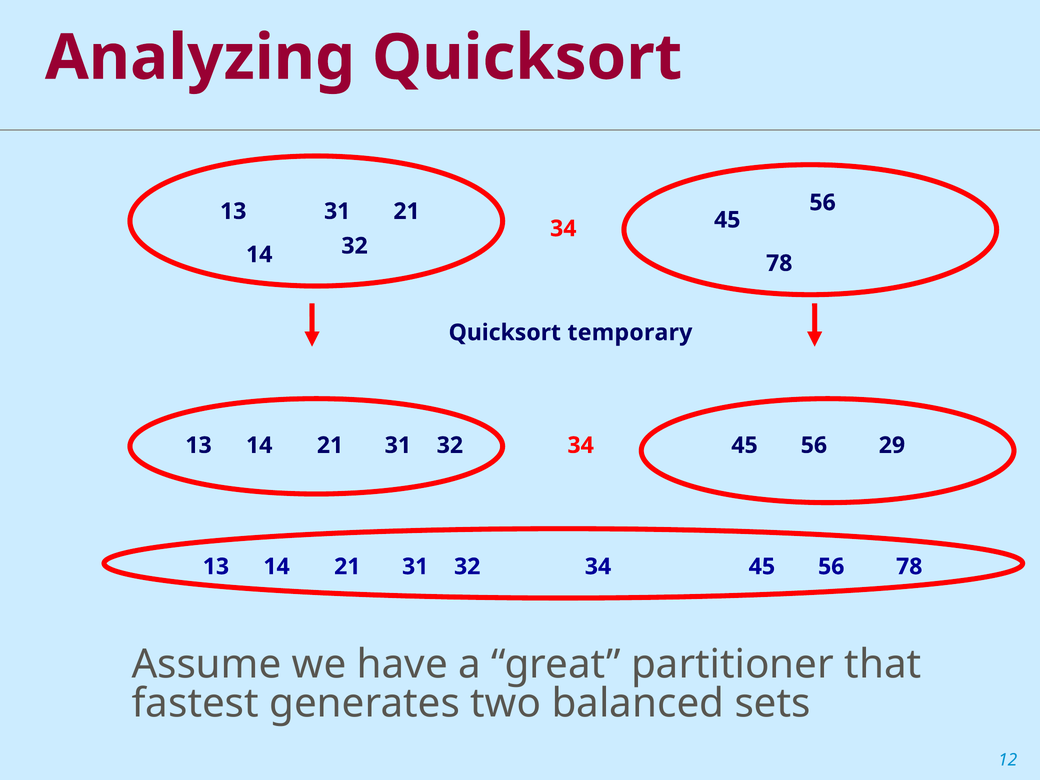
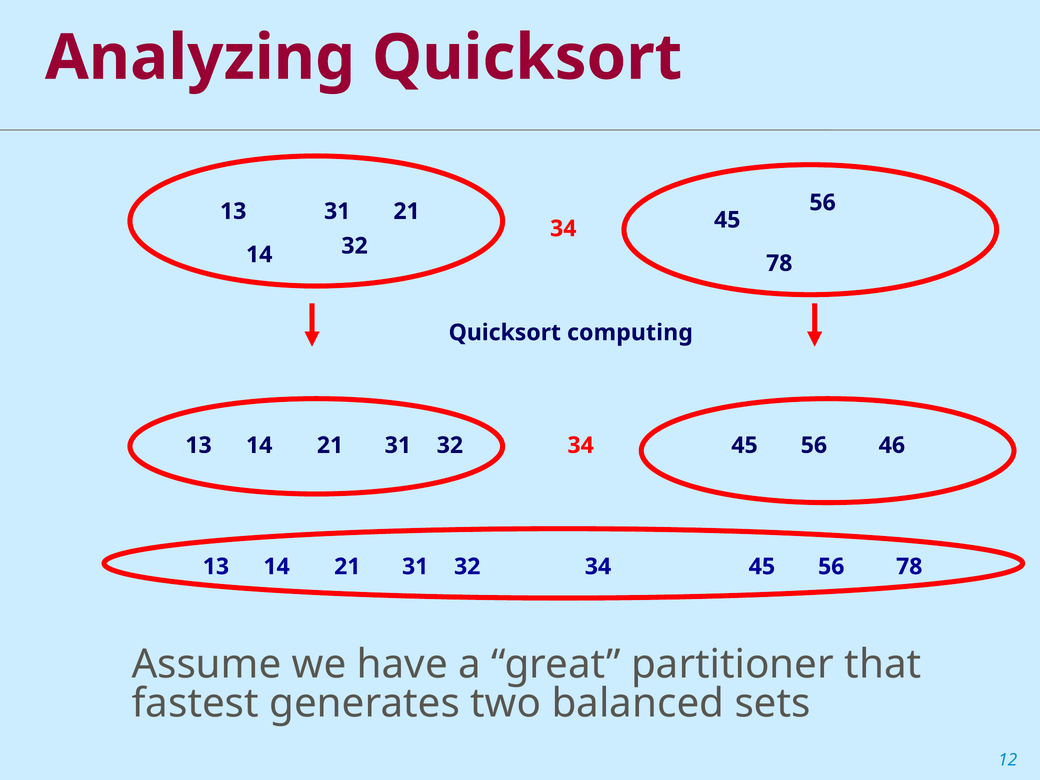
temporary: temporary -> computing (630, 333)
29: 29 -> 46 (892, 445)
